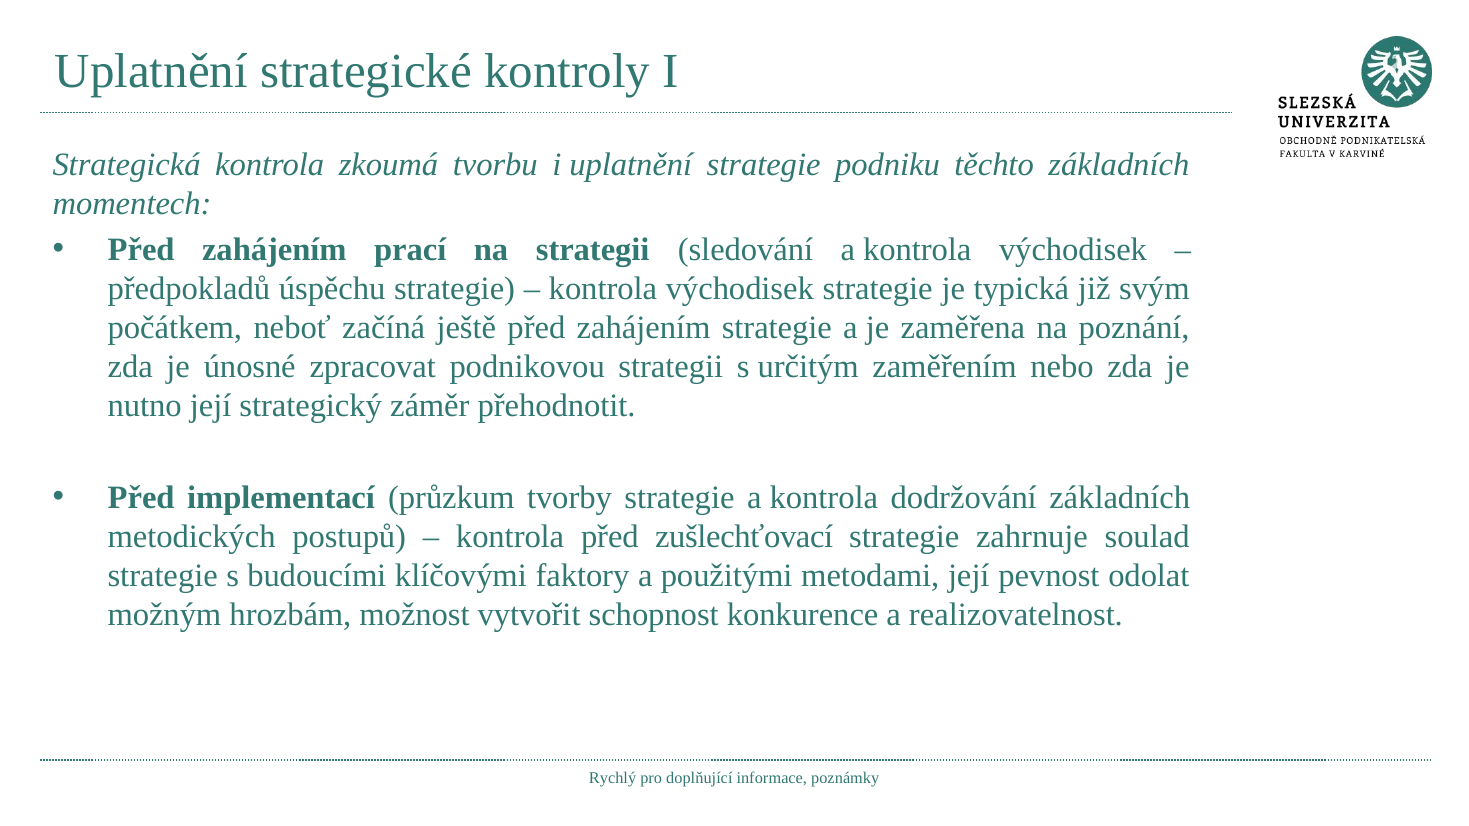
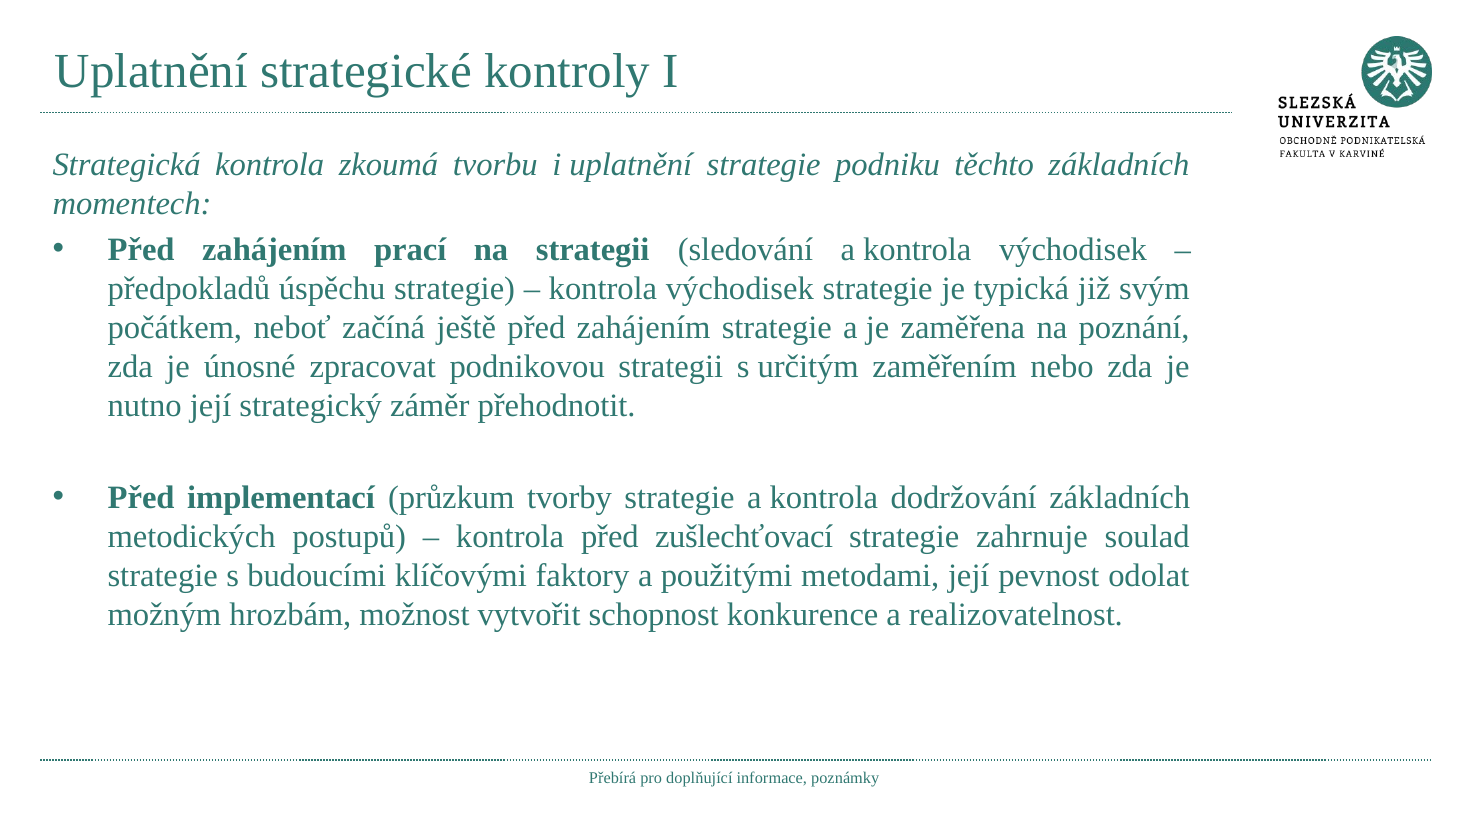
Rychlý: Rychlý -> Přebírá (613, 778)
